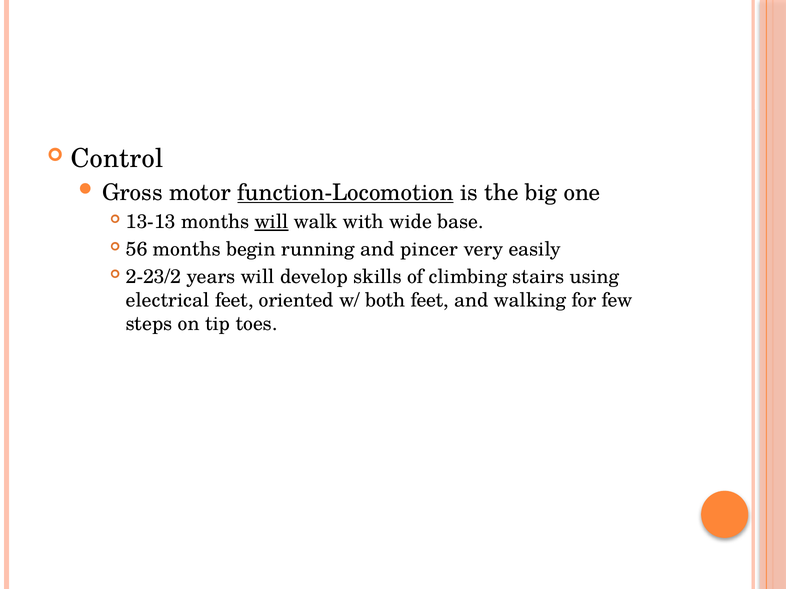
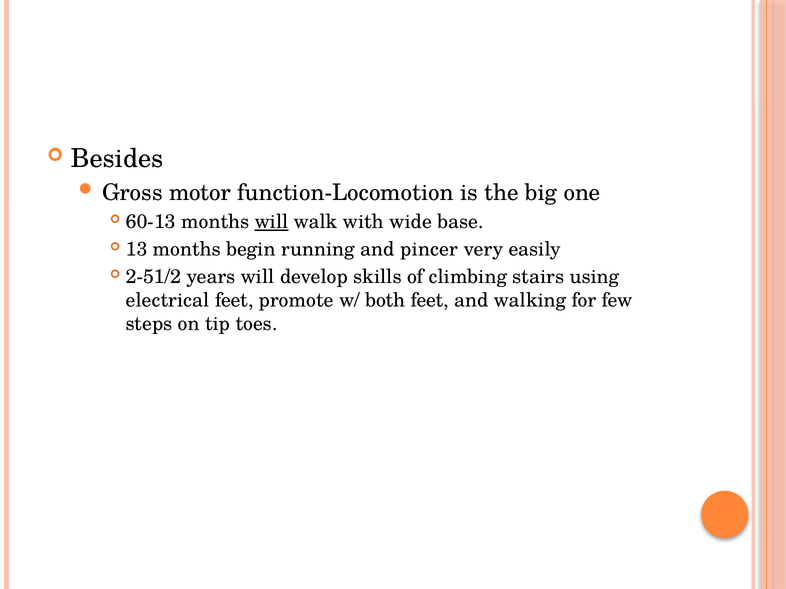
Control: Control -> Besides (117, 159)
function-Locomotion underline: present -> none (346, 193)
13-13: 13-13 -> 60-13 (151, 222)
56: 56 -> 13 (137, 250)
2-23/2: 2-23/2 -> 2-51/2 (153, 277)
oriented: oriented -> promote (296, 301)
